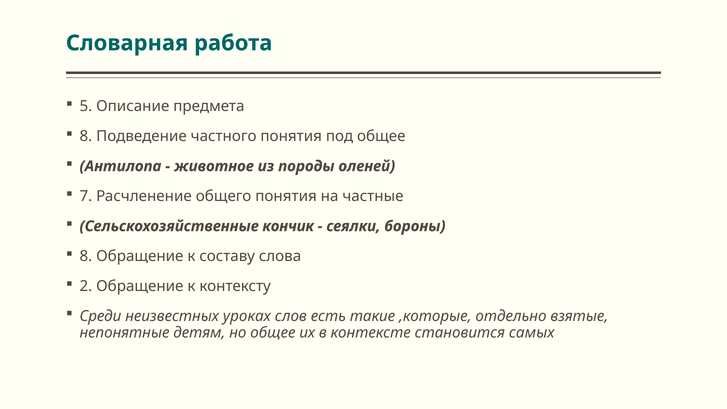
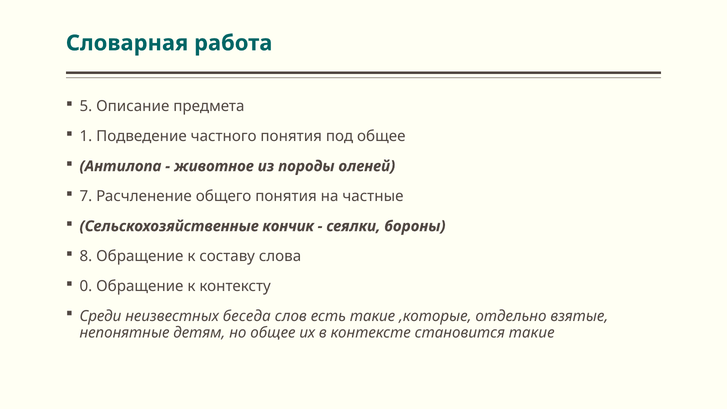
8: 8 -> 1 (86, 136)
2: 2 -> 0 (86, 286)
уроках: уроках -> беседа (247, 316)
становится самых: самых -> такие (532, 333)
